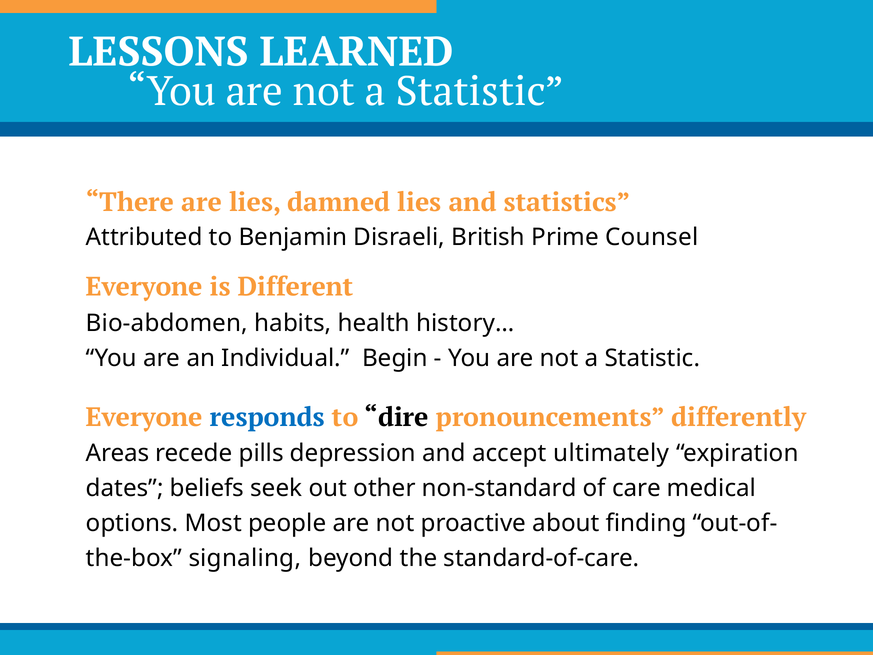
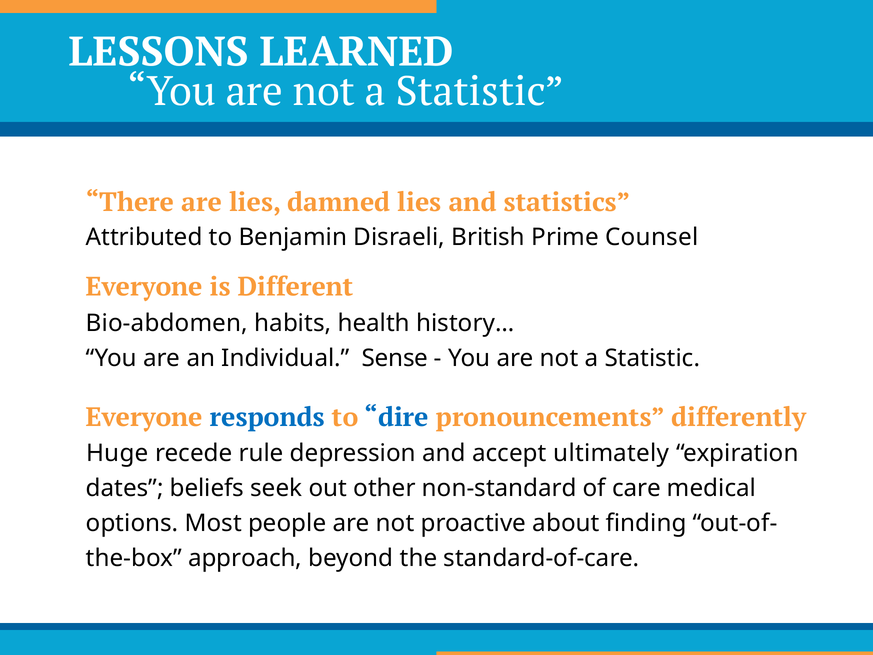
Begin: Begin -> Sense (395, 358)
dire colour: black -> blue (397, 417)
Areas: Areas -> Huge (117, 453)
pills: pills -> rule (261, 453)
signaling: signaling -> approach (245, 558)
